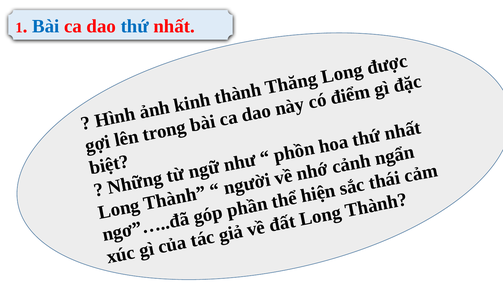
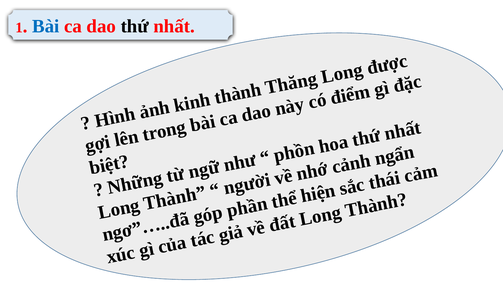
thứ colour: blue -> black (135, 26)
